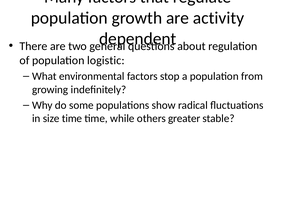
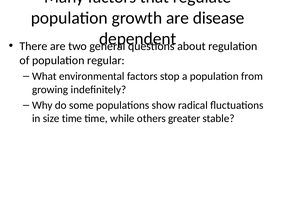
activity: activity -> disease (219, 18)
logistic: logistic -> regular (106, 60)
